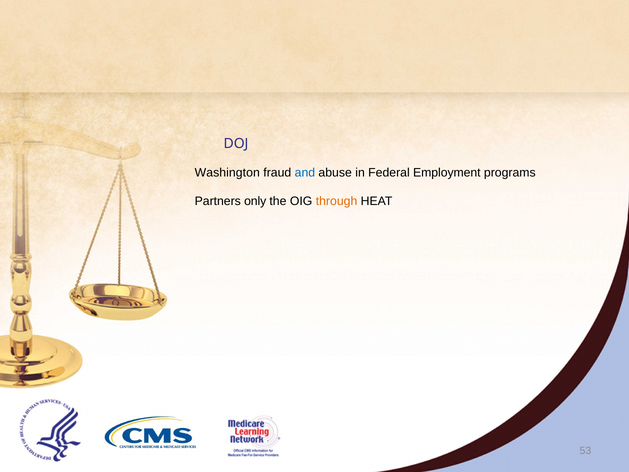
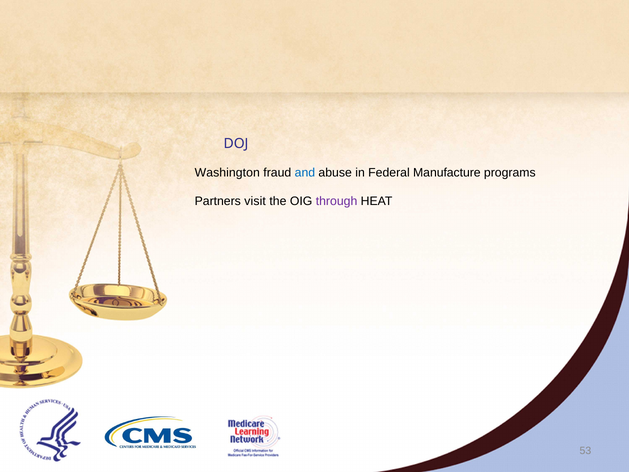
Employment: Employment -> Manufacture (447, 173)
only: only -> visit (255, 201)
through colour: orange -> purple (337, 201)
